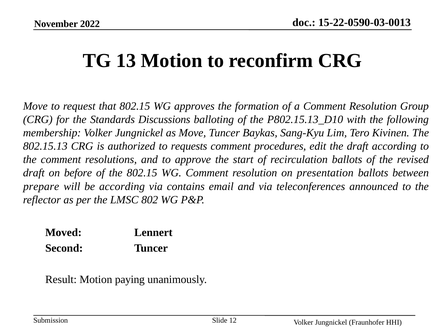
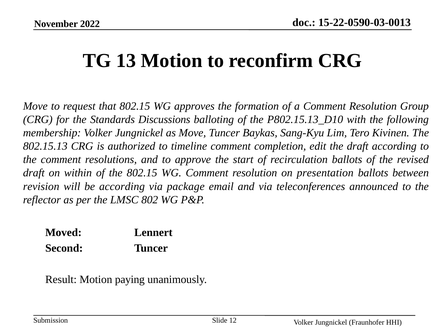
requests: requests -> timeline (189, 146)
procedures: procedures -> completion (280, 146)
before: before -> within (78, 173)
prepare: prepare -> revision (41, 186)
contains: contains -> package (186, 186)
